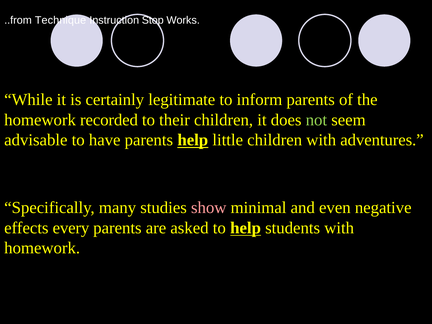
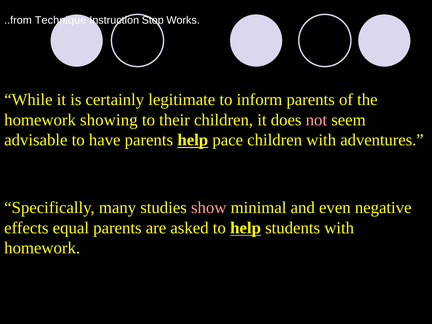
recorded: recorded -> showing (109, 120)
not colour: light green -> pink (316, 120)
little: little -> pace (228, 140)
every: every -> equal (71, 228)
